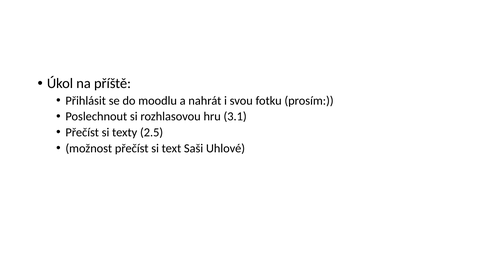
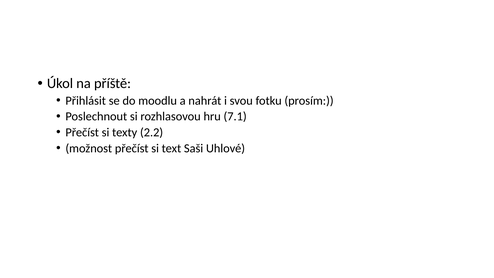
3.1: 3.1 -> 7.1 (235, 116)
2.5: 2.5 -> 2.2 (152, 132)
